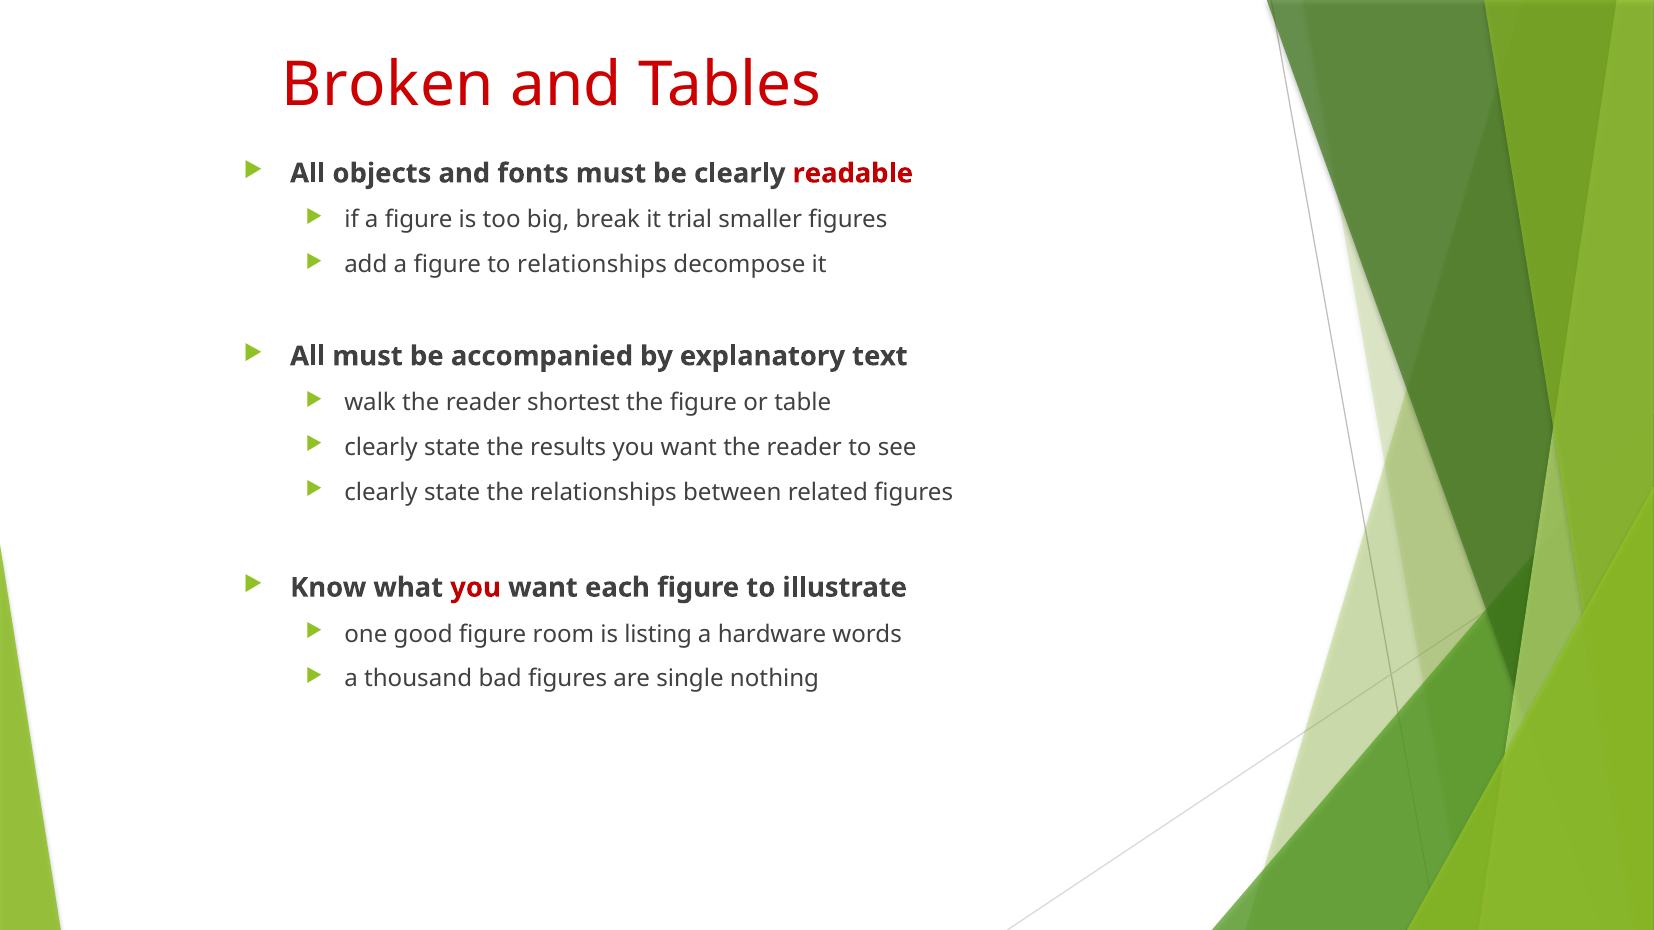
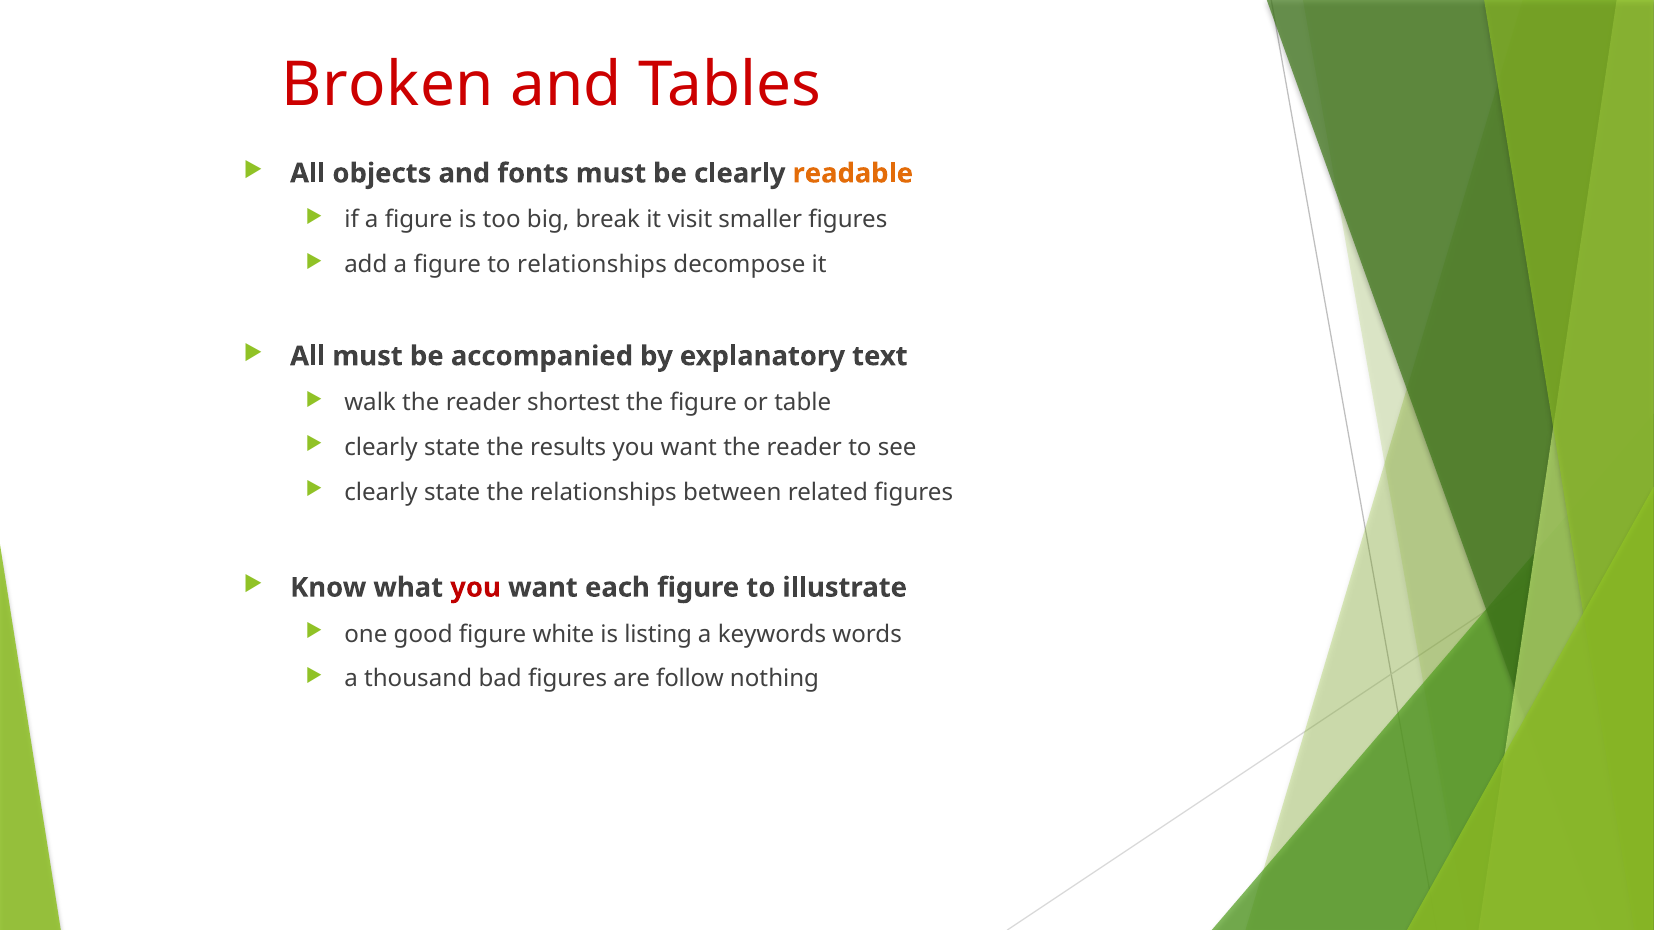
readable colour: red -> orange (853, 173)
trial: trial -> visit (690, 220)
room: room -> white (564, 634)
hardware: hardware -> keywords (772, 634)
single: single -> follow (690, 679)
